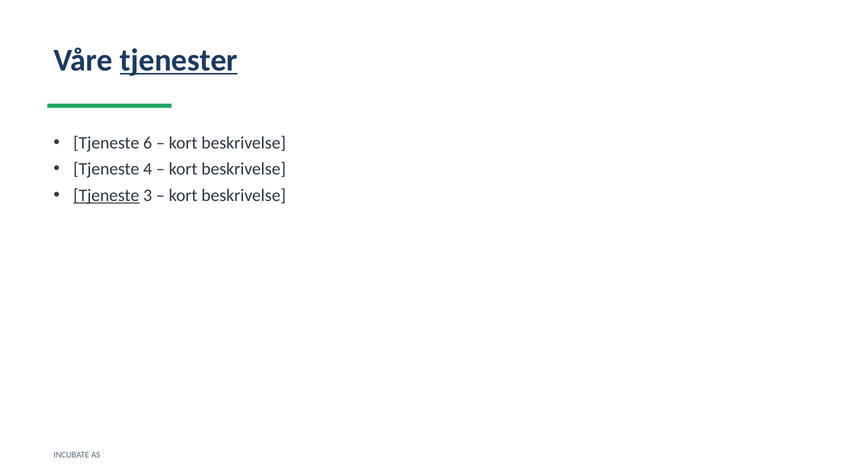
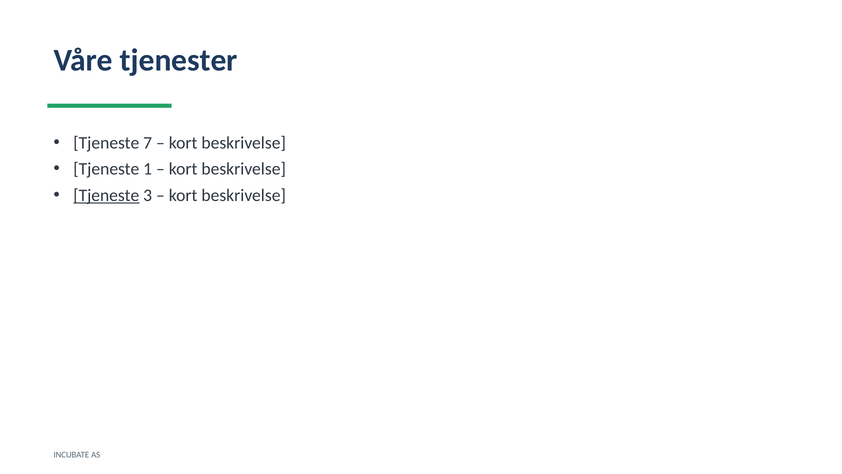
tjenester underline: present -> none (179, 60)
6: 6 -> 7 (148, 143)
4: 4 -> 1 (148, 169)
